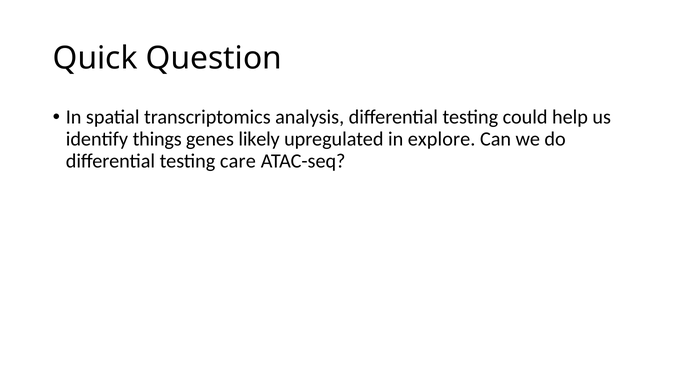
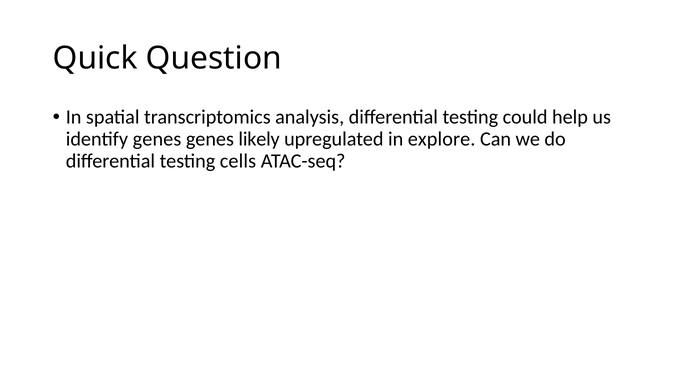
identify things: things -> genes (157, 139)
care: care -> cells (238, 161)
